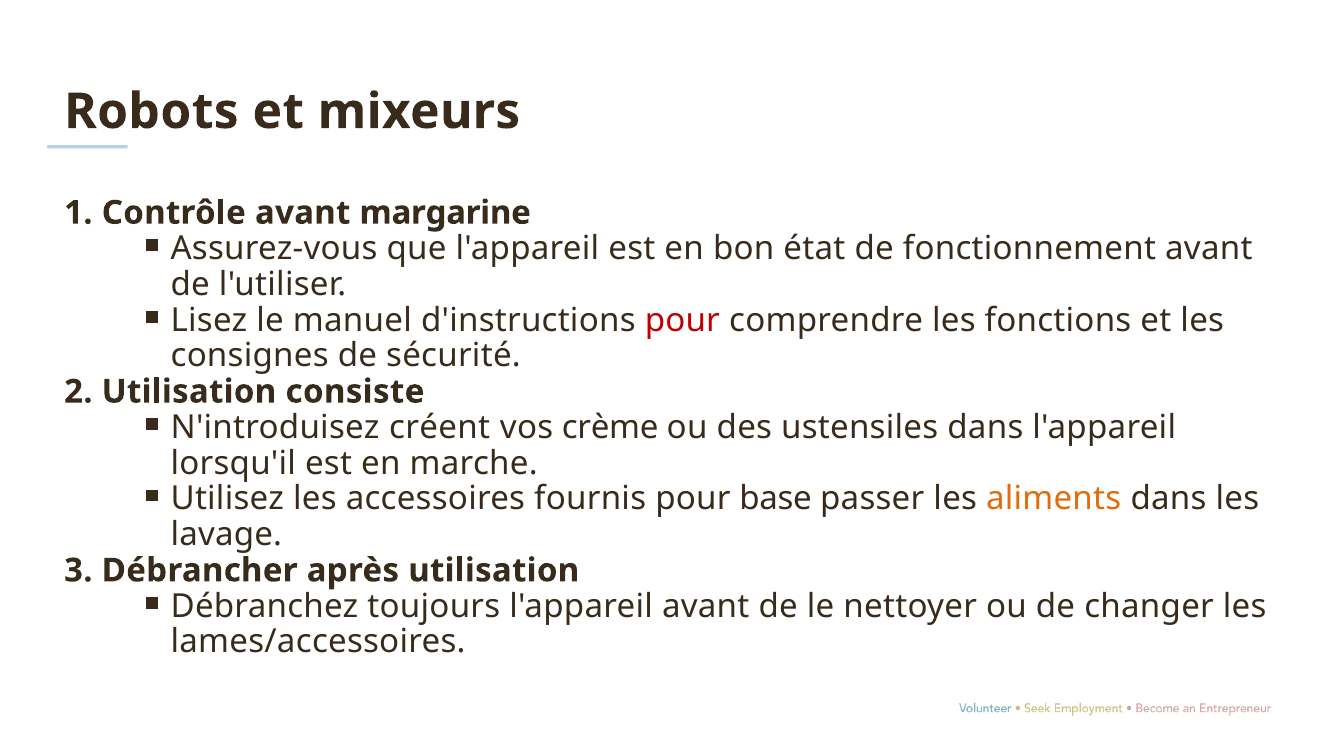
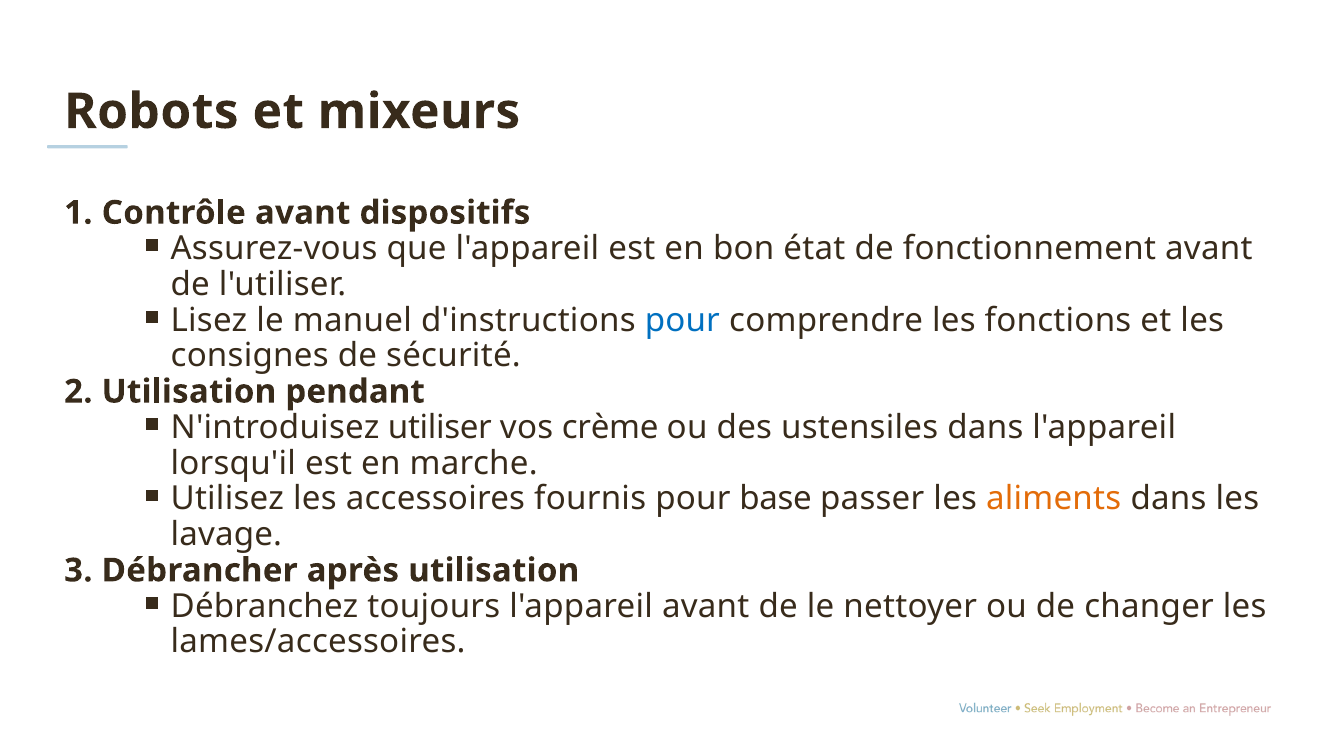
margarine: margarine -> dispositifs (445, 213)
pour colour: red -> blue (682, 320)
consiste: consiste -> pendant (355, 391)
créent: créent -> utiliser (440, 427)
